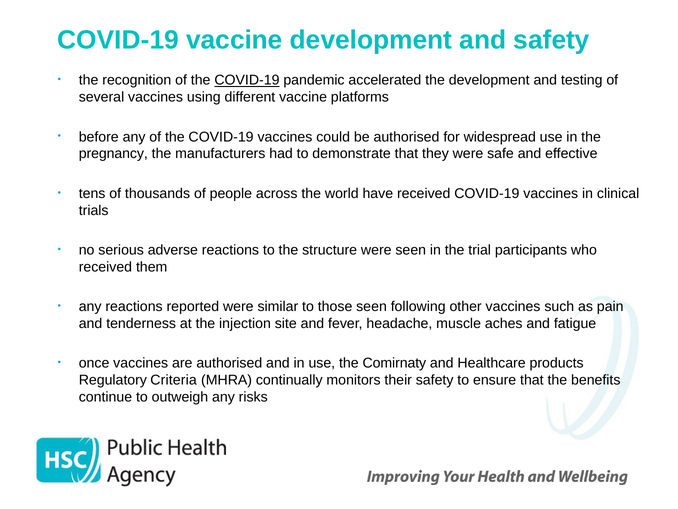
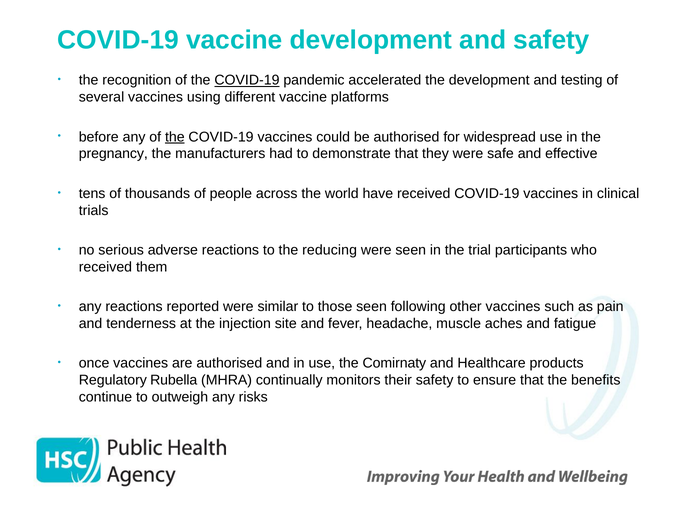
the underline: none -> present (175, 137)
structure: structure -> reducing (330, 250)
Criteria: Criteria -> Rubella (174, 380)
